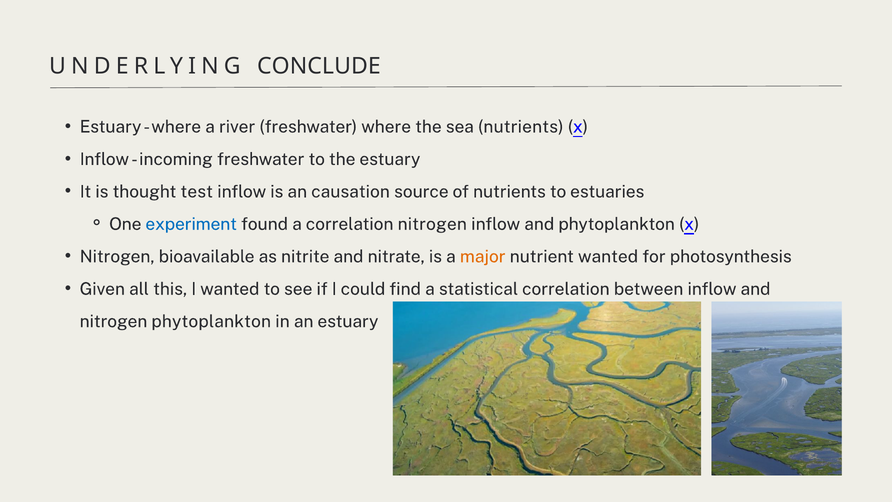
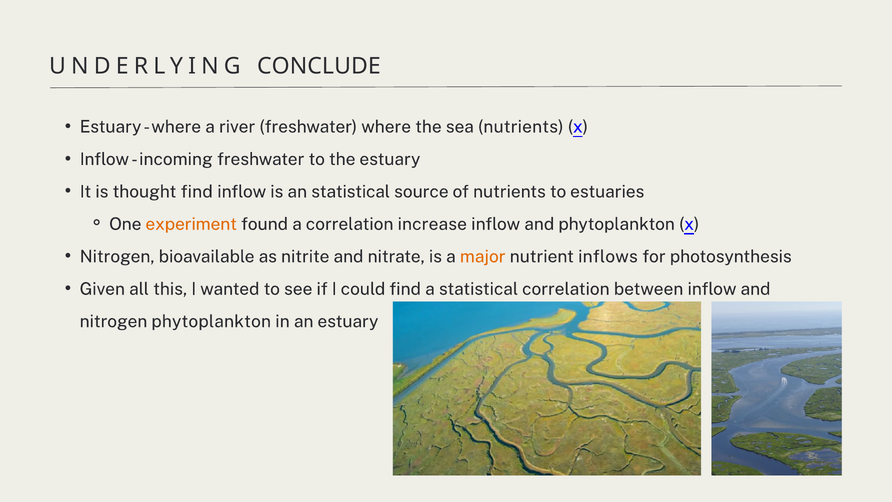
thought test: test -> find (197, 192)
an causation: causation -> statistical (351, 192)
experiment colour: blue -> orange (191, 224)
correlation nitrogen: nitrogen -> increase (432, 224)
nutrient wanted: wanted -> inflows (608, 256)
